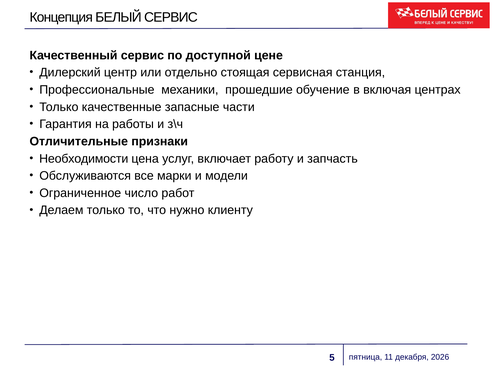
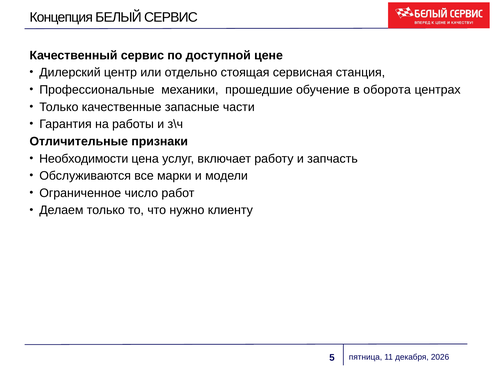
включая: включая -> оборота (387, 90)
